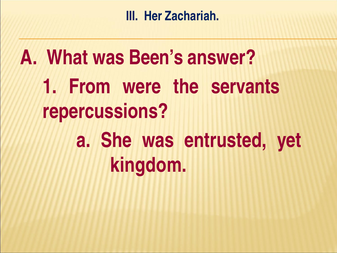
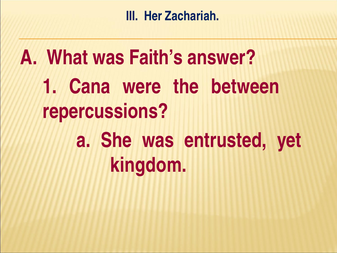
Been’s: Been’s -> Faith’s (156, 58)
From: From -> Cana (90, 86)
servants: servants -> between (245, 86)
